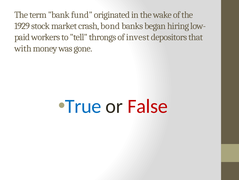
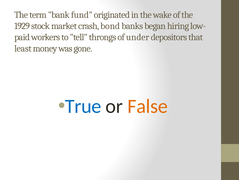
invest: invest -> under (138, 37)
with: with -> least (23, 48)
False colour: red -> orange (148, 106)
